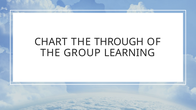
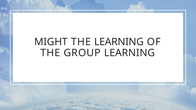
CHART: CHART -> MIGHT (51, 42)
THE THROUGH: THROUGH -> LEARNING (119, 42)
